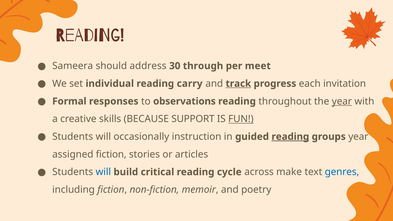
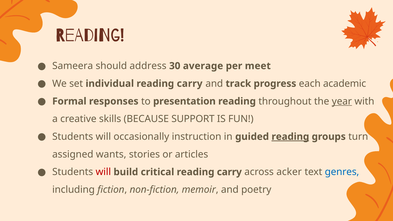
through: through -> average (203, 66)
track underline: present -> none (238, 84)
invitation: invitation -> academic (345, 84)
observations: observations -> presentation (184, 101)
FUN underline: present -> none (241, 119)
groups year: year -> turn (358, 137)
assigned fiction: fiction -> wants (111, 154)
will colour: blue -> red (103, 172)
critical reading cycle: cycle -> carry (229, 172)
make: make -> acker (289, 172)
